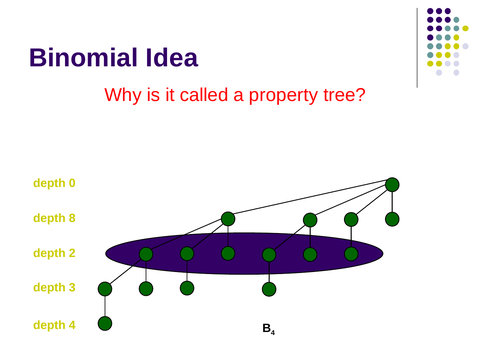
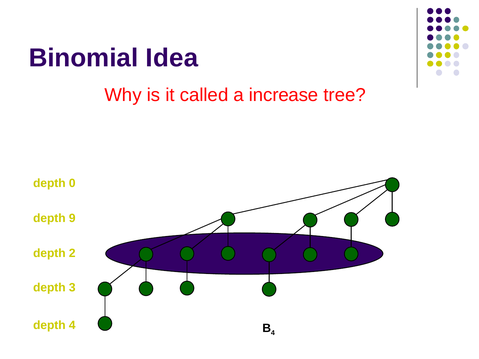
property: property -> increase (284, 95)
8: 8 -> 9 (72, 218)
